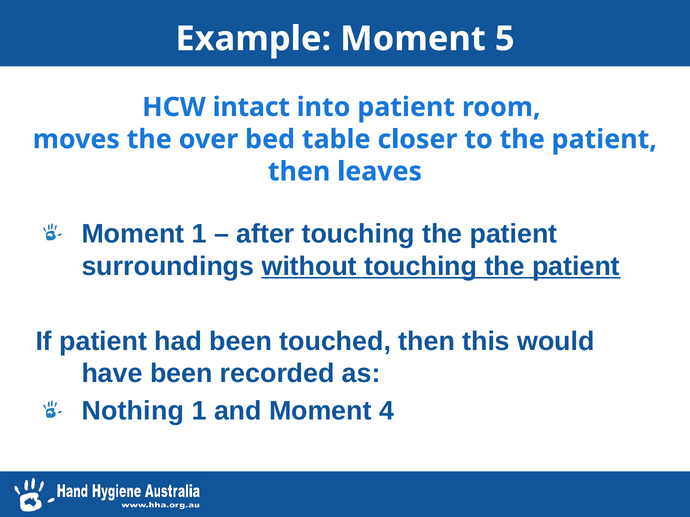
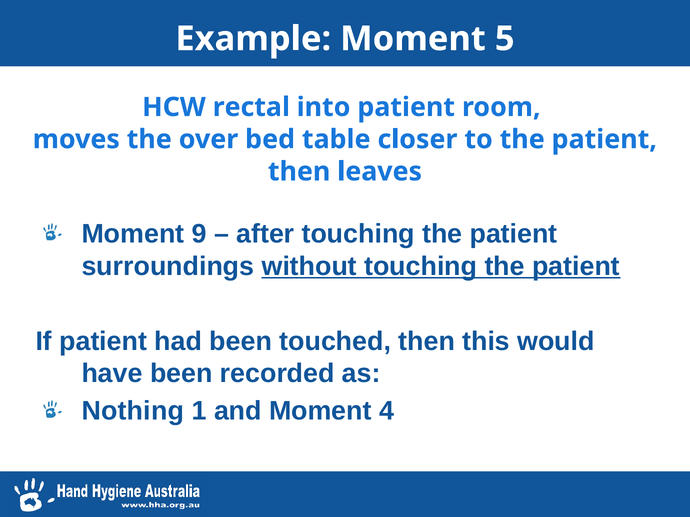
intact: intact -> rectal (251, 107)
Moment 1: 1 -> 9 (199, 234)
